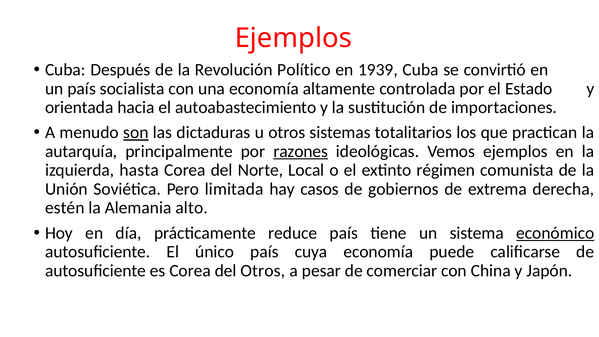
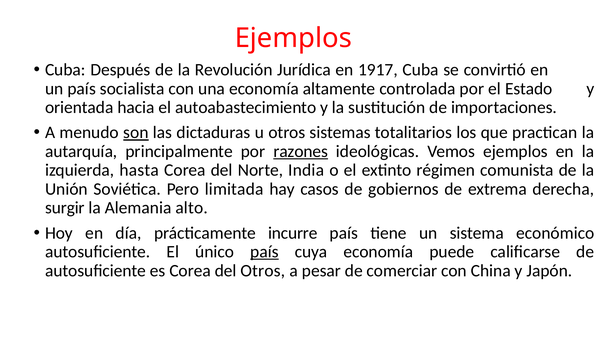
Político: Político -> Jurídica (304, 70)
1939: 1939 -> 1917 (378, 70)
Local: Local -> India (306, 170)
estén: estén -> surgir (65, 208)
reduce: reduce -> incurre (293, 233)
económico underline: present -> none (555, 233)
país underline: none -> present (264, 252)
